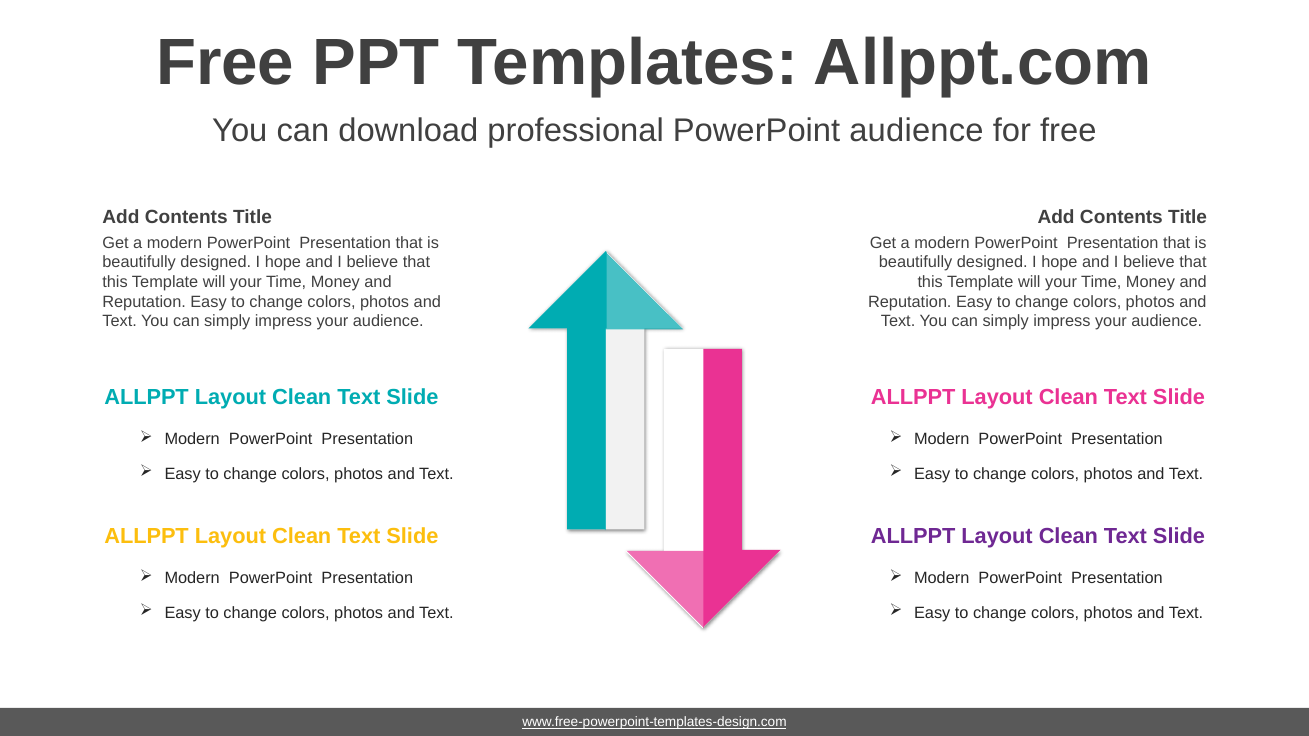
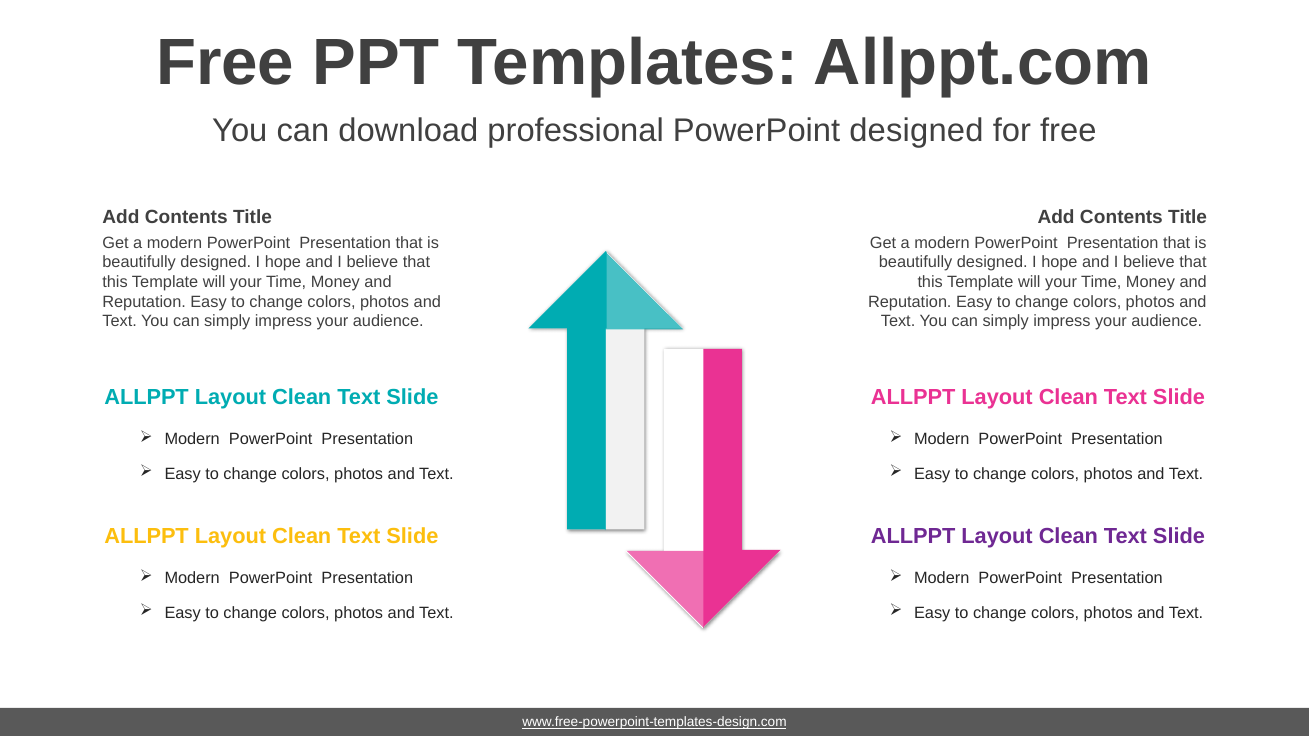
PowerPoint audience: audience -> designed (916, 130)
